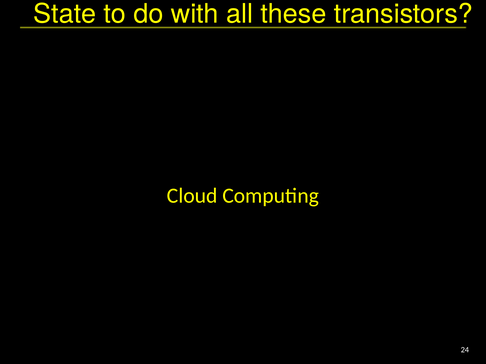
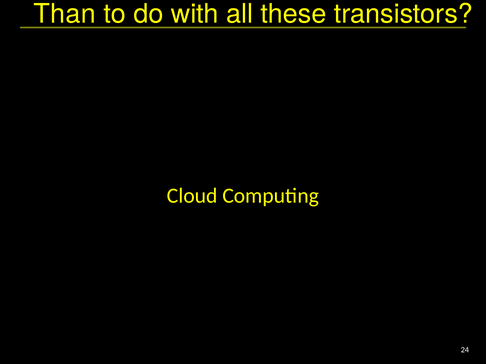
State: State -> Than (65, 14)
